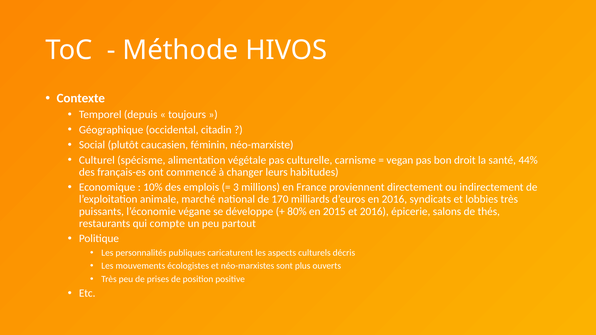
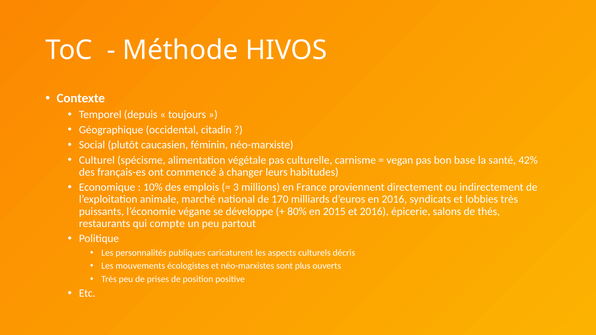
droit: droit -> base (465, 160)
44%: 44% -> 42% (528, 160)
